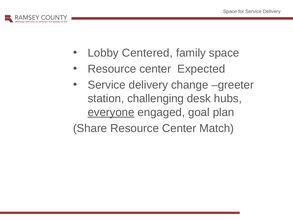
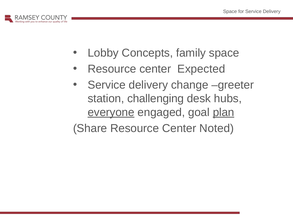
Centered: Centered -> Concepts (147, 53)
plan underline: none -> present (224, 112)
Match: Match -> Noted (217, 128)
